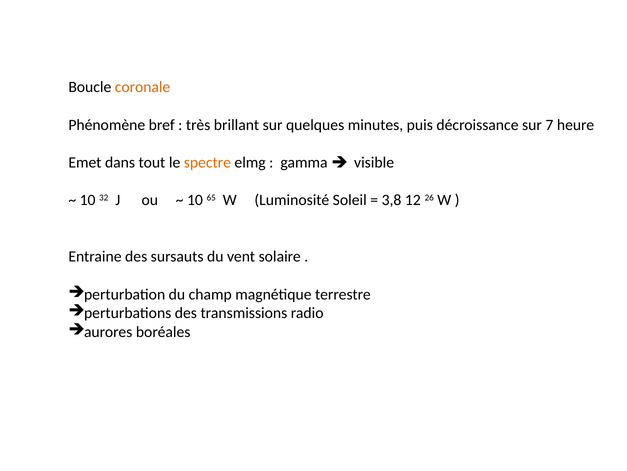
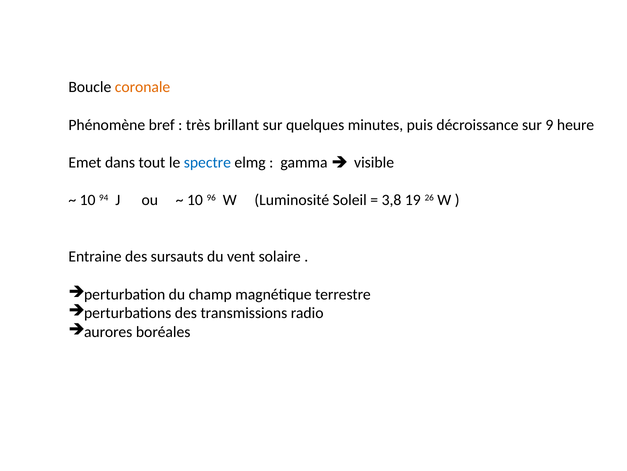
7: 7 -> 9 (549, 125)
spectre colour: orange -> blue (207, 162)
32: 32 -> 94 (104, 197)
65: 65 -> 96 (211, 197)
12: 12 -> 19 (413, 200)
